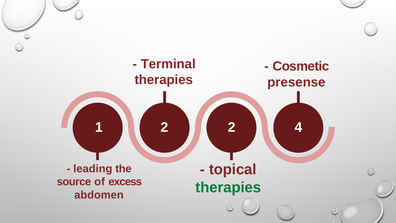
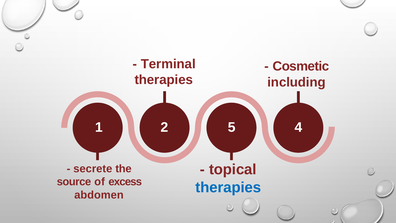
presense: presense -> including (297, 82)
2 2: 2 -> 5 (232, 127)
leading: leading -> secrete (93, 168)
therapies colour: green -> blue (228, 187)
